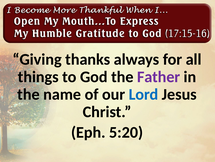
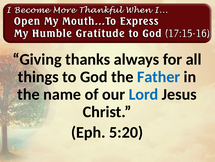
Father colour: purple -> blue (159, 77)
